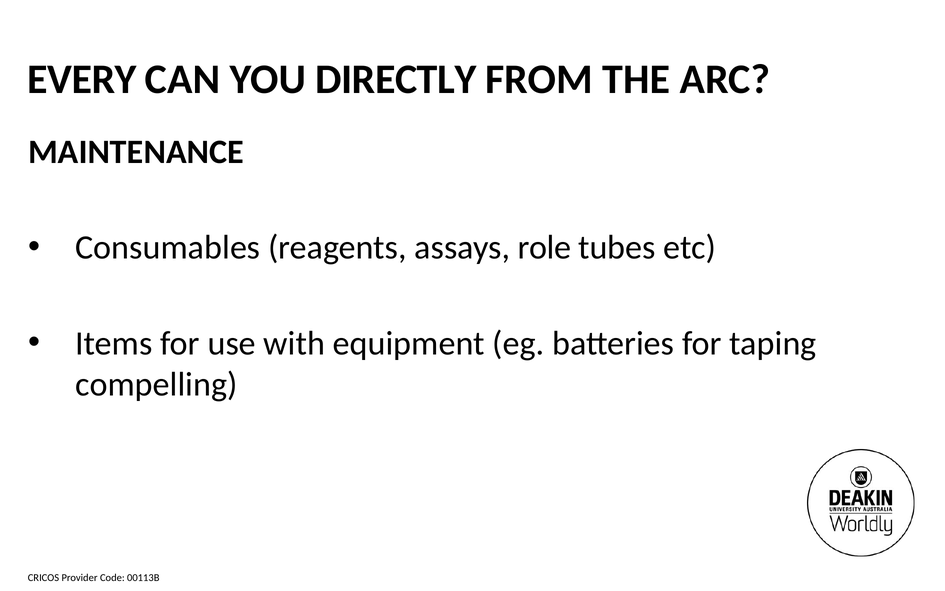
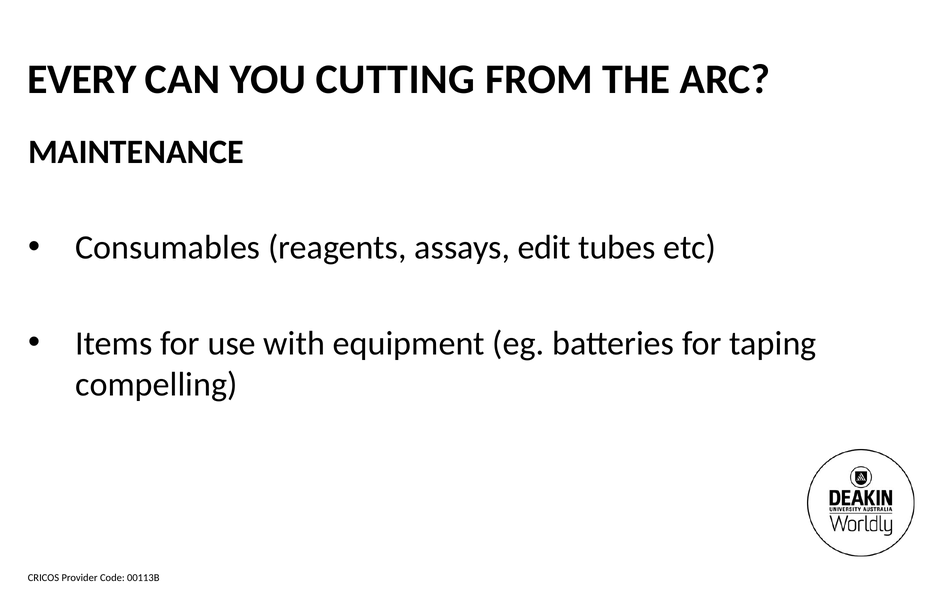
DIRECTLY: DIRECTLY -> CUTTING (395, 79)
role: role -> edit (544, 248)
